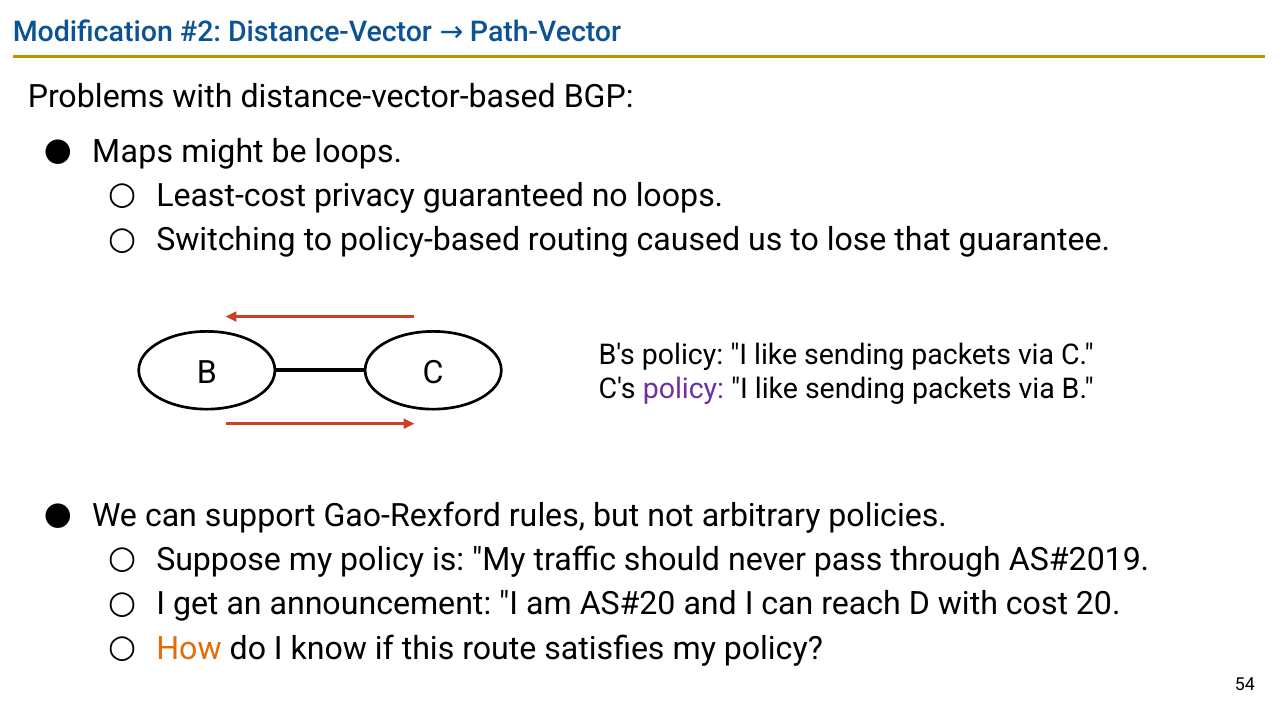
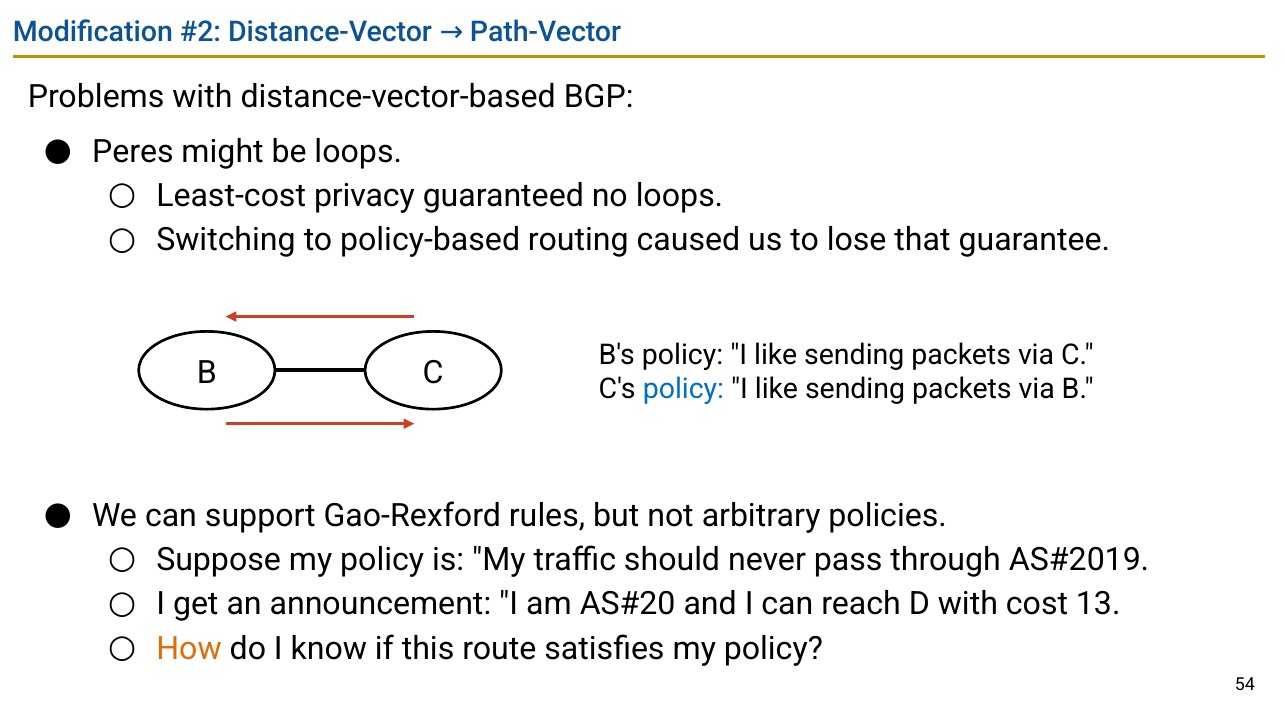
Maps: Maps -> Peres (133, 152)
policy colour: purple -> blue (683, 389)
20: 20 -> 13 (1098, 604)
